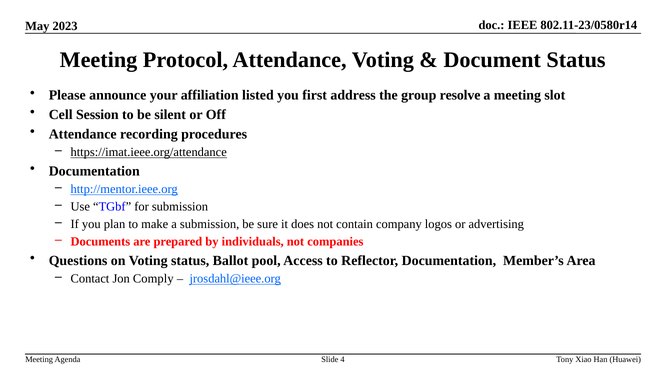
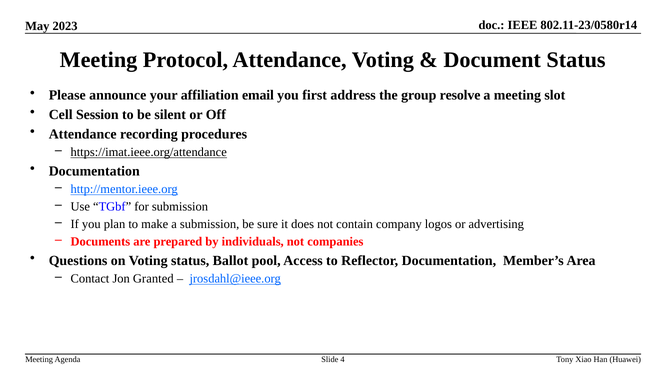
listed: listed -> email (258, 95)
Comply: Comply -> Granted (153, 278)
